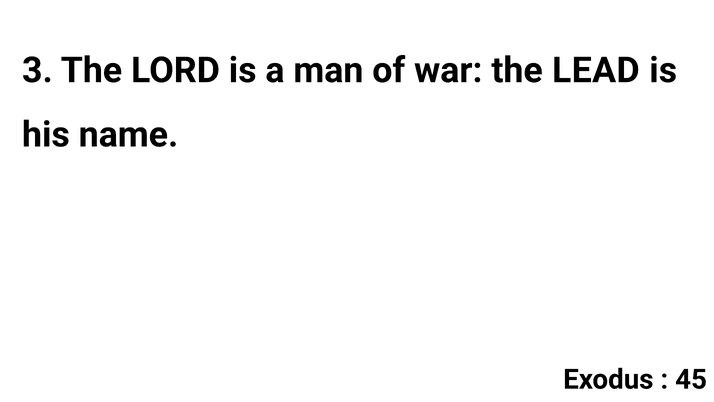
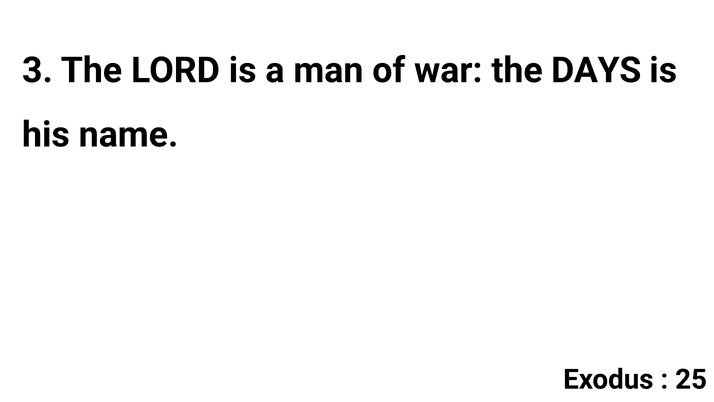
LEAD: LEAD -> DAYS (596, 70)
45: 45 -> 25 (691, 379)
